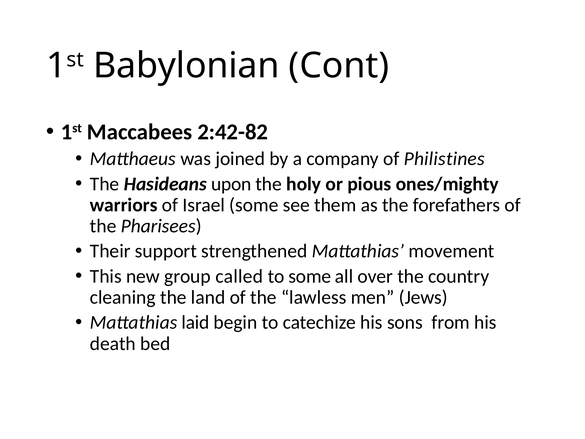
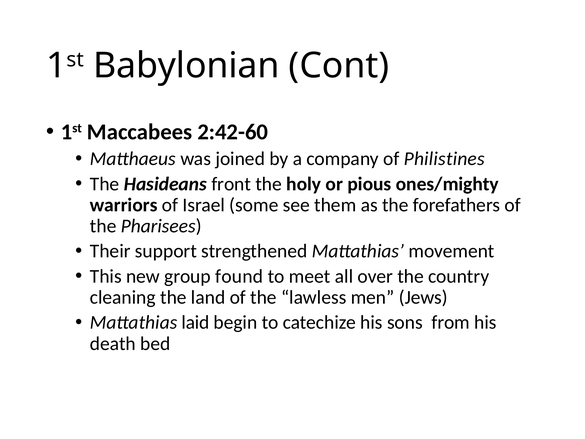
2:42-82: 2:42-82 -> 2:42-60 (233, 132)
upon: upon -> front (231, 184)
called: called -> found (239, 276)
to some: some -> meet (310, 276)
